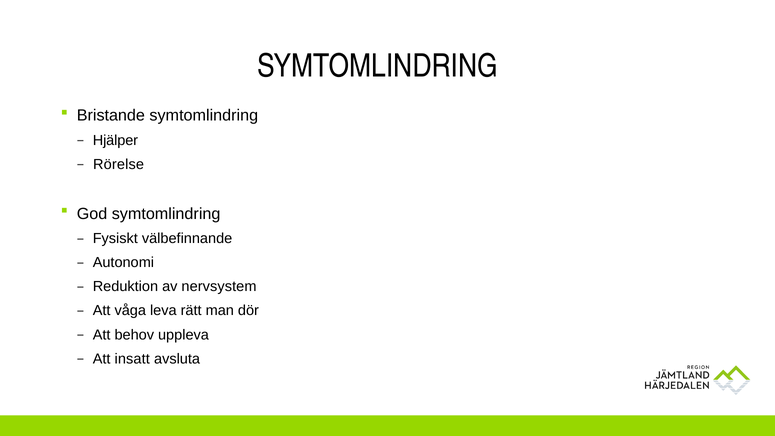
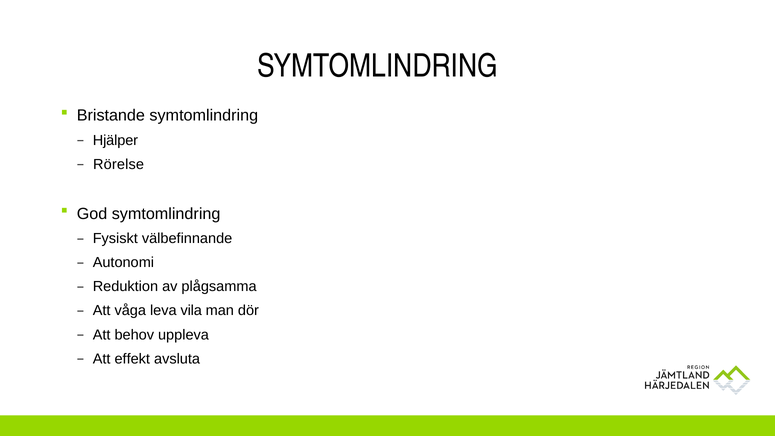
nervsystem: nervsystem -> plågsamma (219, 287)
rätt: rätt -> vila (191, 311)
insatt: insatt -> effekt (132, 359)
